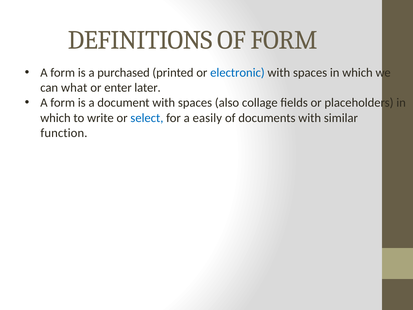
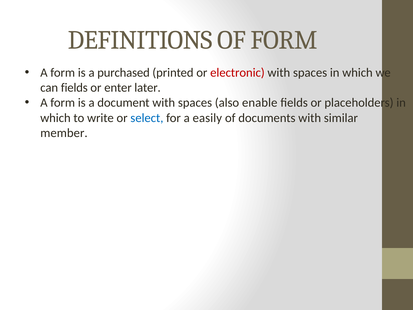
electronic colour: blue -> red (237, 72)
can what: what -> fields (74, 88)
collage: collage -> enable (260, 103)
function: function -> member (64, 133)
